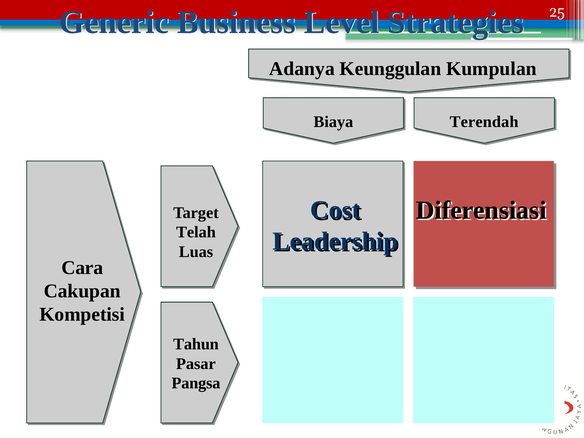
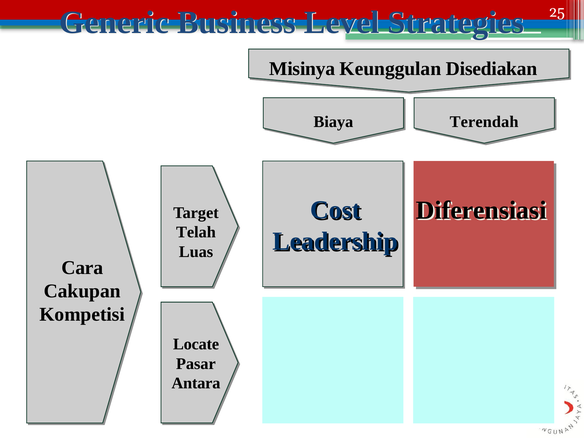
Adanya: Adanya -> Misinya (302, 69)
Kumpulan: Kumpulan -> Disediakan (492, 69)
Tahun: Tahun -> Locate (196, 344)
Pangsa: Pangsa -> Antara (196, 383)
